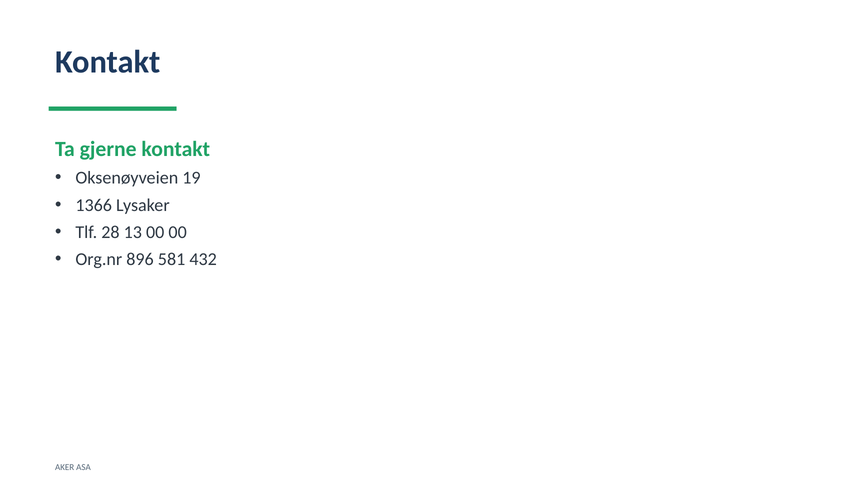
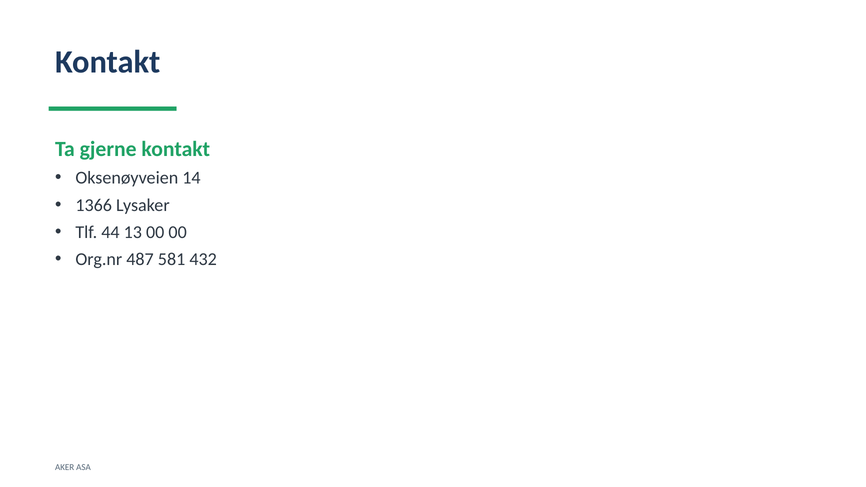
19: 19 -> 14 (191, 178)
28: 28 -> 44 (110, 232)
896: 896 -> 487 (140, 259)
